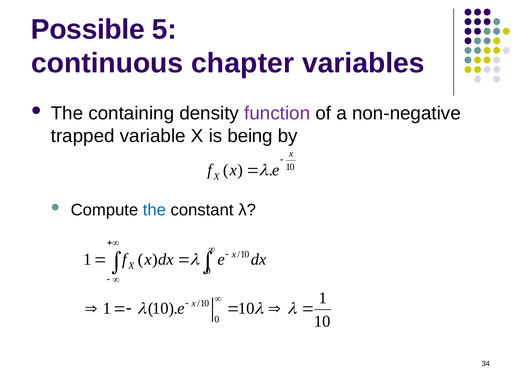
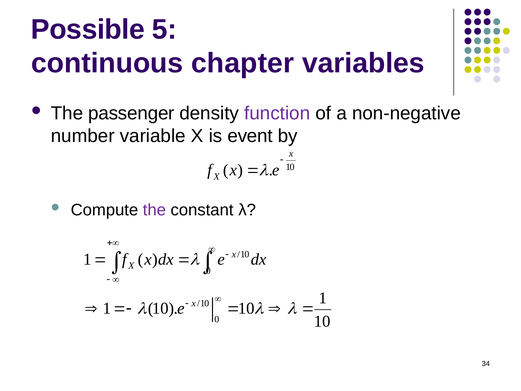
containing: containing -> passenger (131, 113)
trapped: trapped -> number (83, 136)
being: being -> event (250, 136)
the colour: blue -> purple (154, 210)
